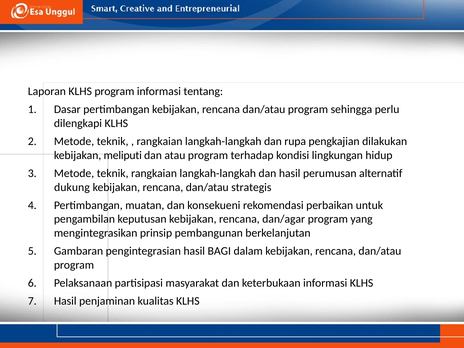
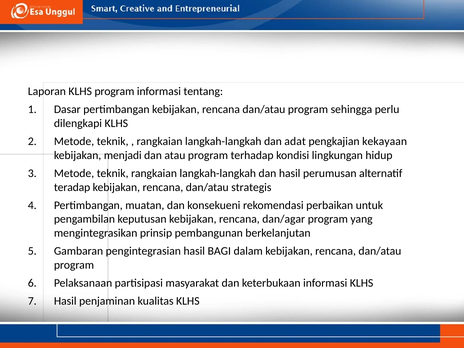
rupa: rupa -> adat (295, 141)
dilakukan: dilakukan -> kekayaan (385, 141)
meliputi: meliputi -> menjadi (123, 155)
dukung: dukung -> teradap (72, 187)
